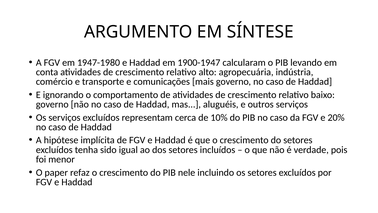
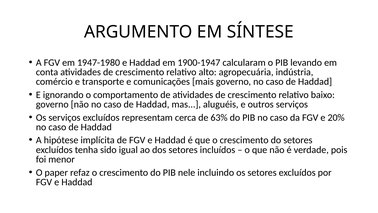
10%: 10% -> 63% (219, 117)
